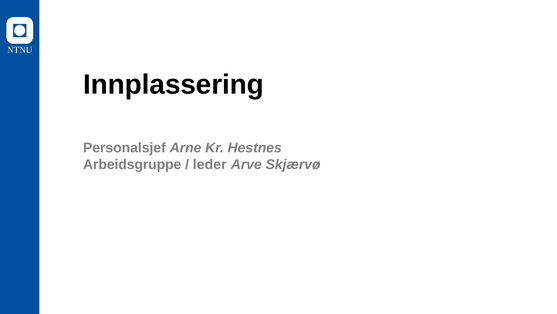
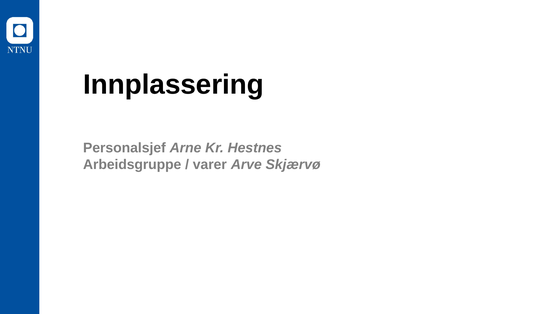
leder: leder -> varer (210, 164)
